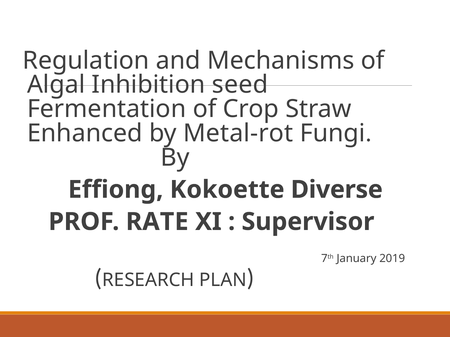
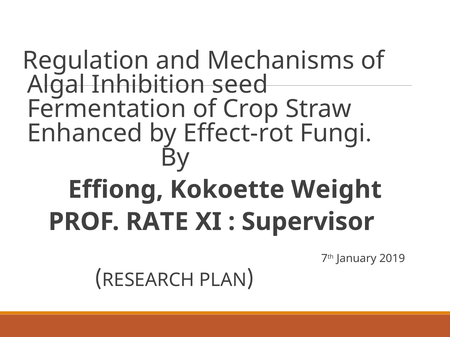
Metal-rot: Metal-rot -> Effect-rot (238, 133)
Diverse: Diverse -> Weight (336, 190)
